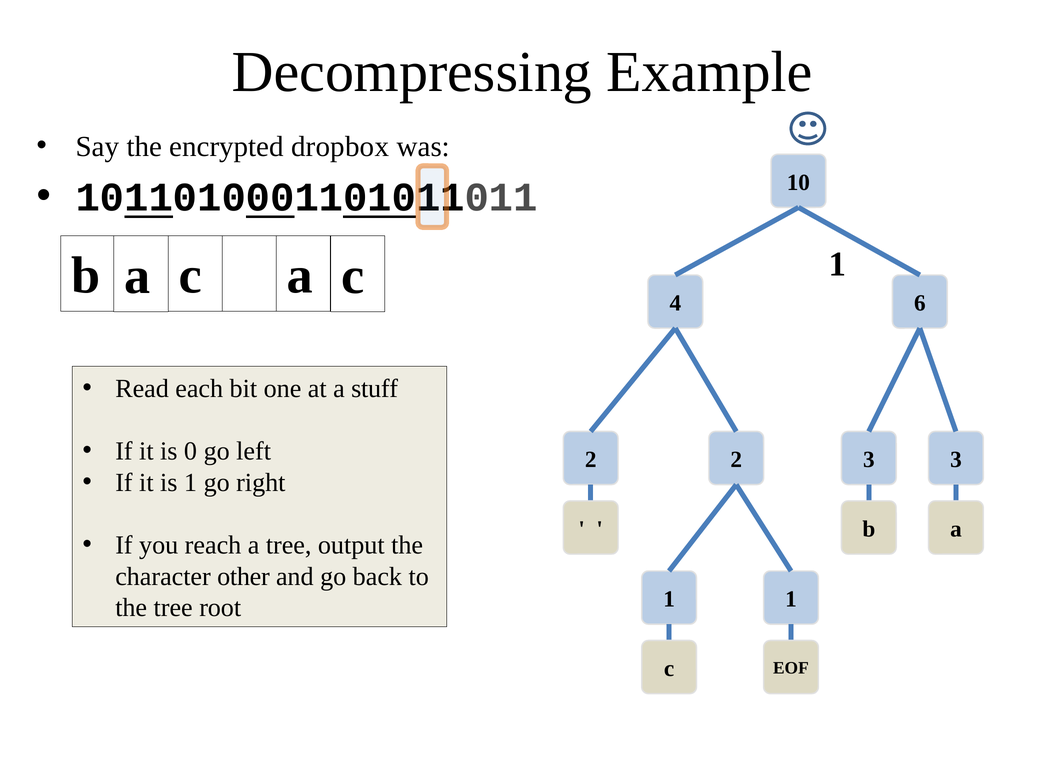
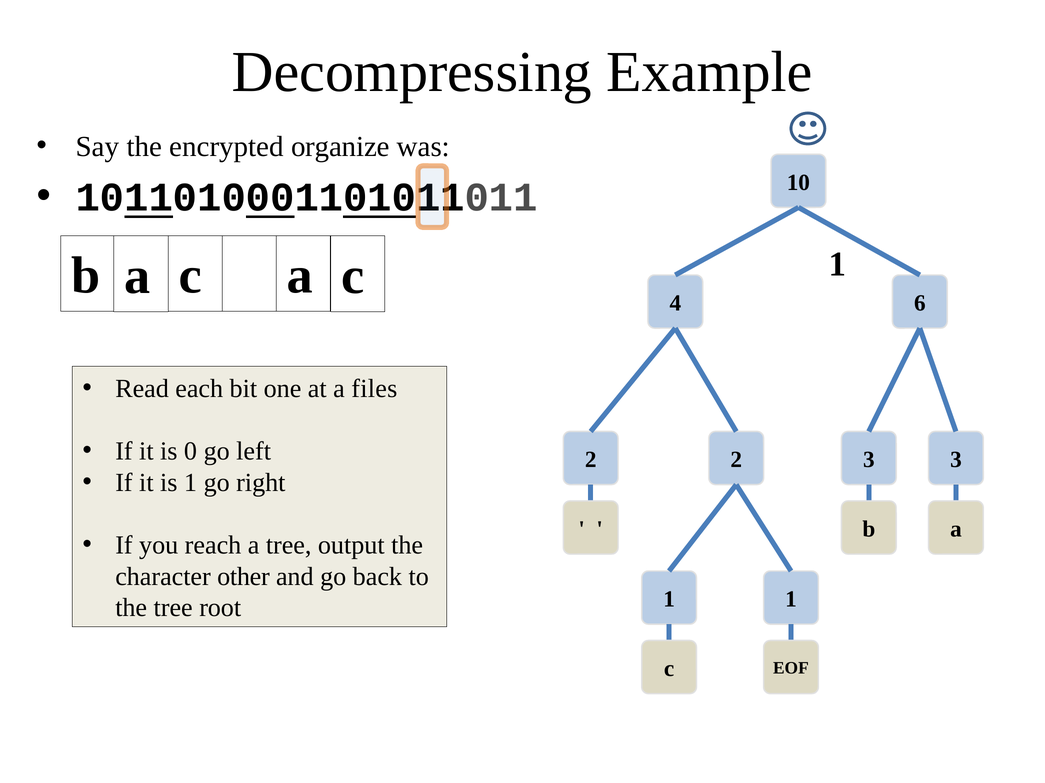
dropbox: dropbox -> organize (340, 147)
stuff: stuff -> files (374, 389)
